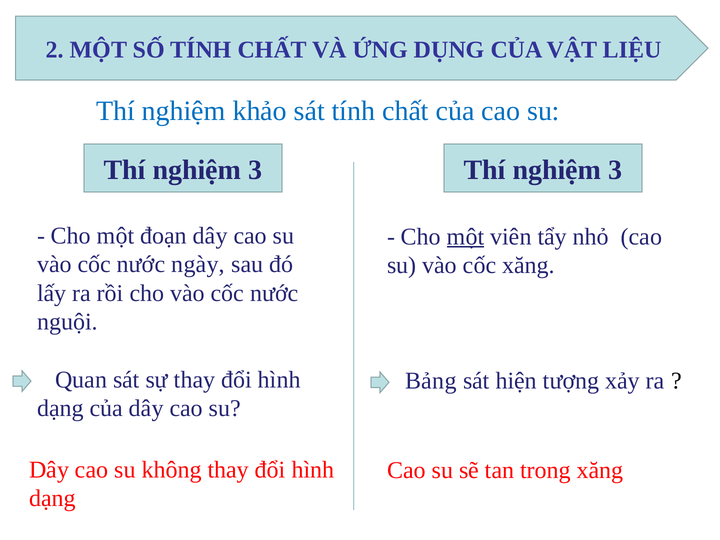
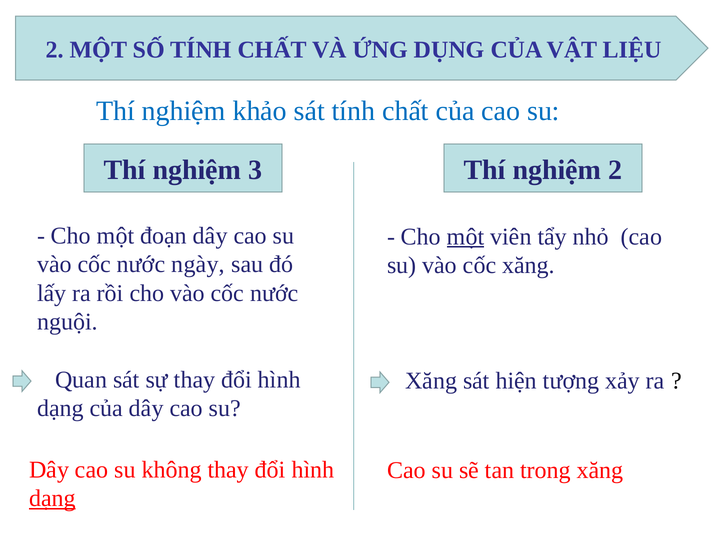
3 Thí nghiệm 3: 3 -> 2 (615, 170)
Bảng: Bảng -> Xăng (431, 381)
dạng underline: none -> present (52, 498)
